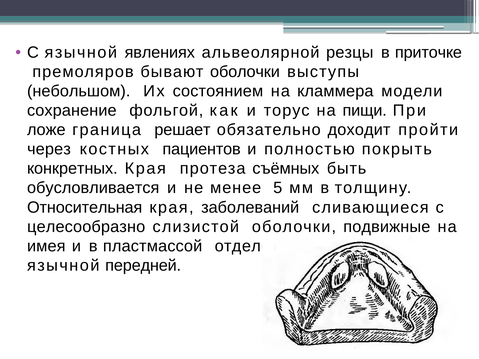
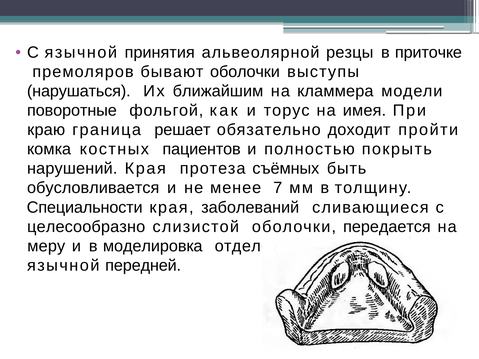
явлениях: явлениях -> принятия (160, 52)
небольшом: небольшом -> нарушаться (79, 91)
состоянием: состоянием -> ближайшим (218, 91)
сохранение: сохранение -> поворотные (72, 111)
пищи: пищи -> имея (364, 111)
ложе: ложе -> краю (46, 130)
через: через -> комка (49, 149)
конкретных: конкретных -> нарушений (72, 169)
5: 5 -> 7 (278, 188)
Относительная: Относительная -> Специальности (85, 207)
подвижные: подвижные -> передается (387, 227)
имея: имея -> меру (46, 246)
пластмассой: пластмассой -> моделировка (153, 246)
